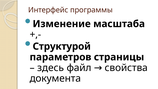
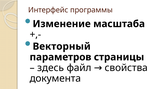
Структурой: Структурой -> Векторный (62, 46)
